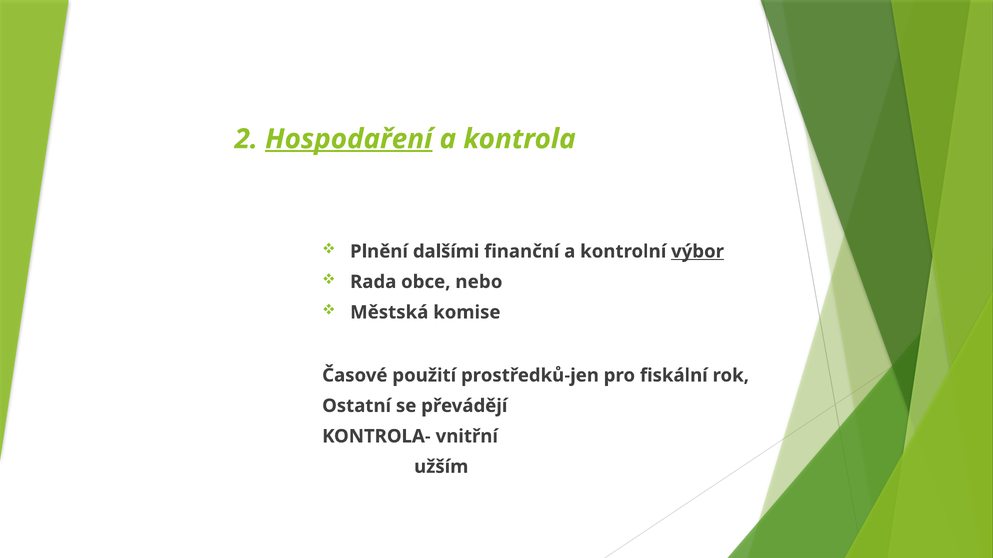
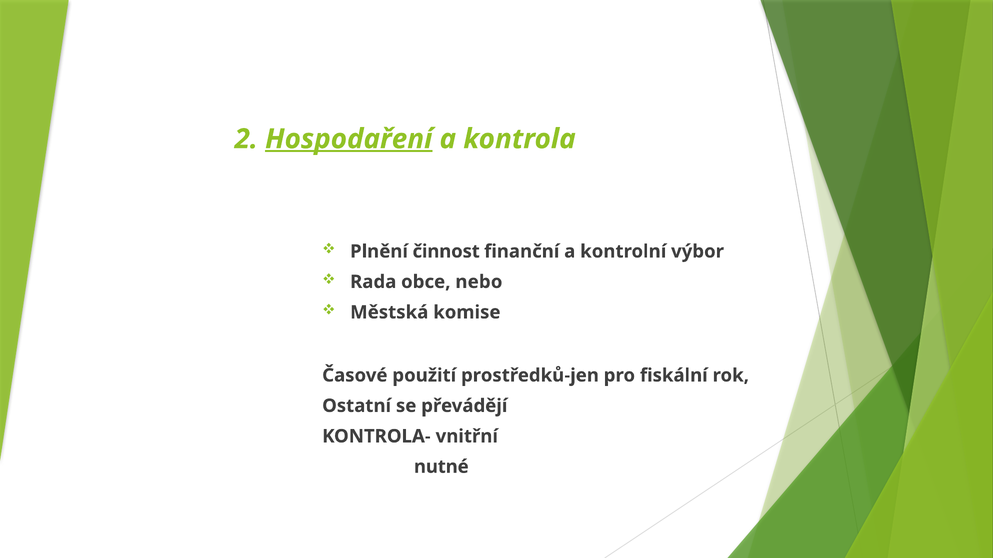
dalšími: dalšími -> činnost (446, 252)
výbor underline: present -> none (698, 252)
užším: užším -> nutné (441, 467)
